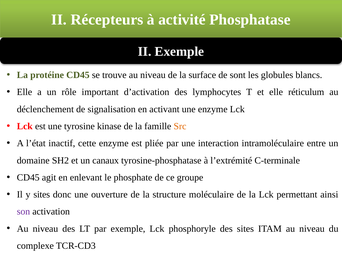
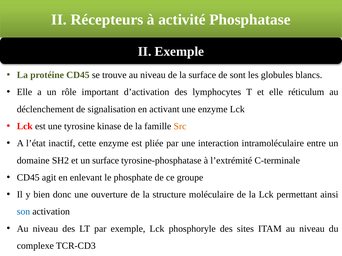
un canaux: canaux -> surface (106, 161)
y sites: sites -> bien (42, 195)
son colour: purple -> blue (23, 212)
